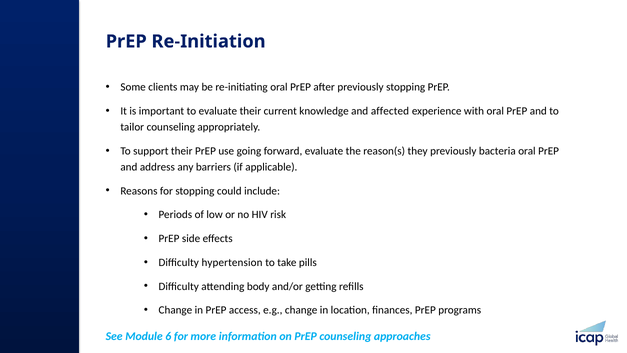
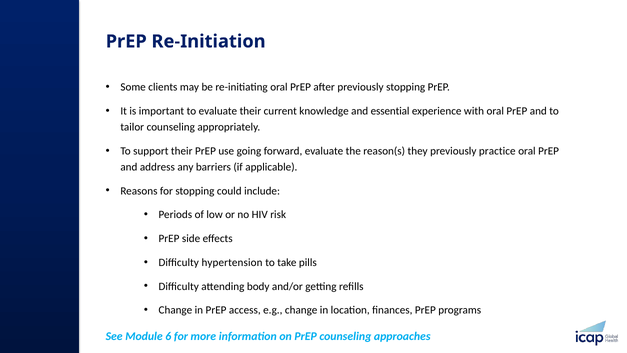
affected: affected -> essential (390, 111)
bacteria: bacteria -> practice (497, 151)
